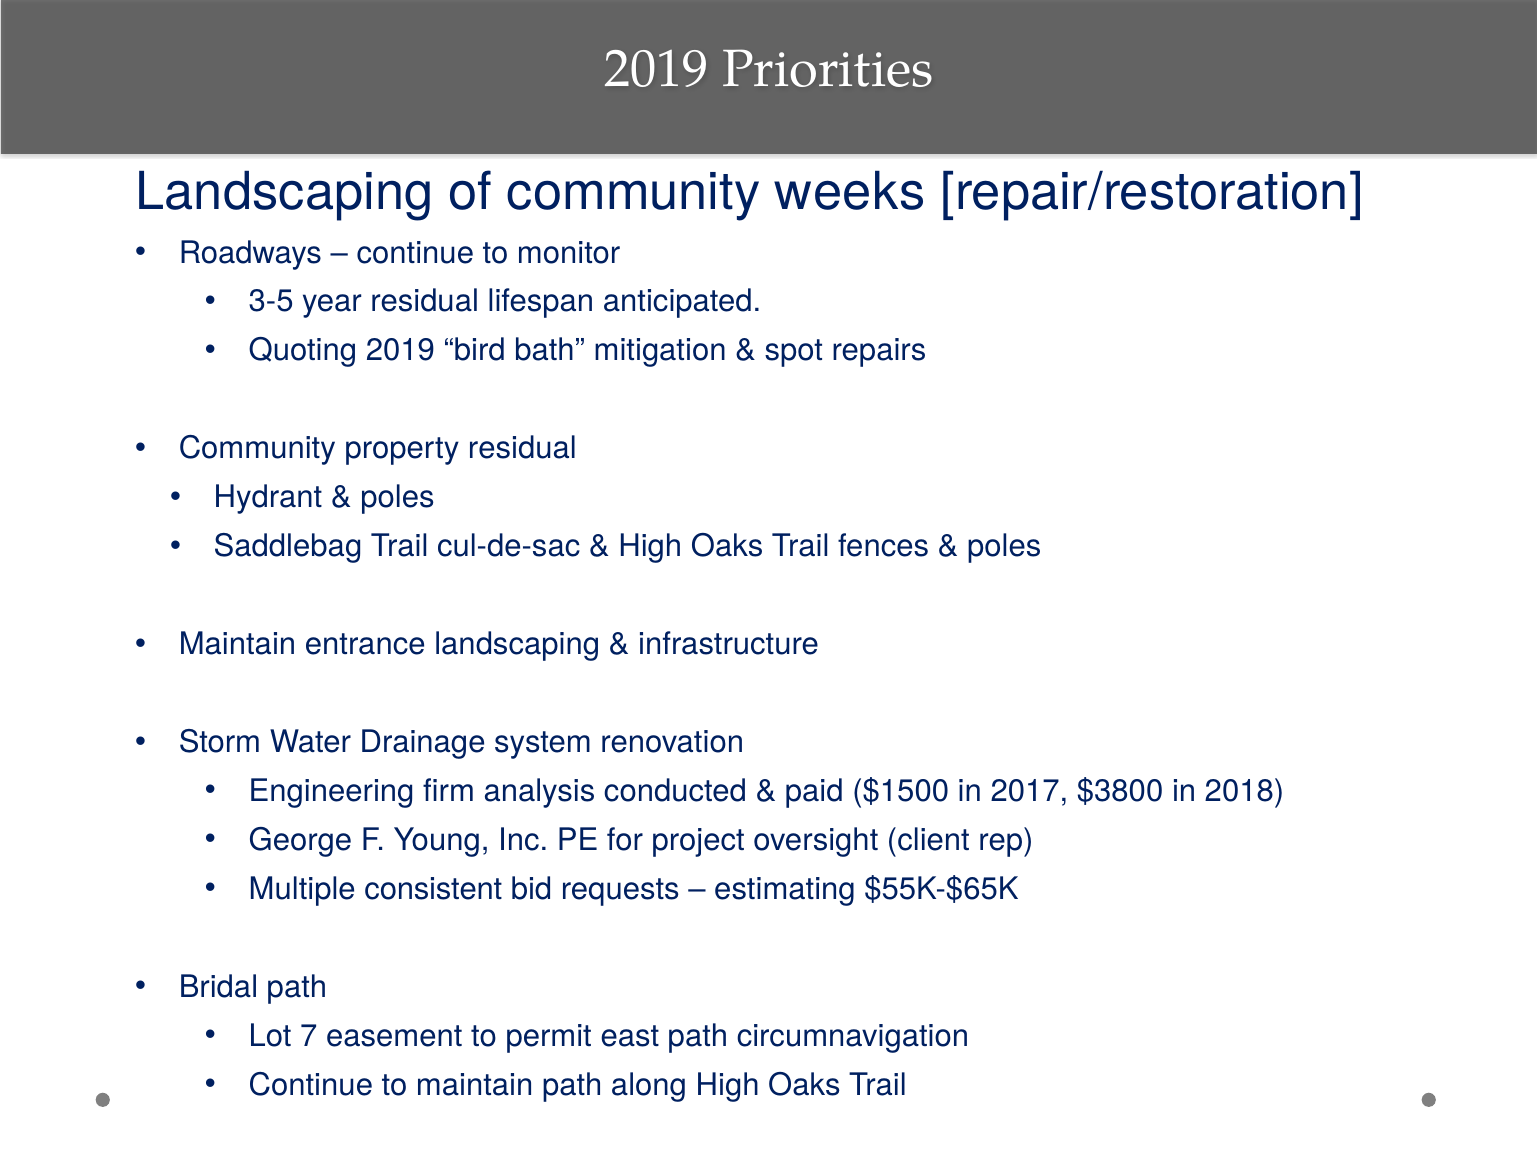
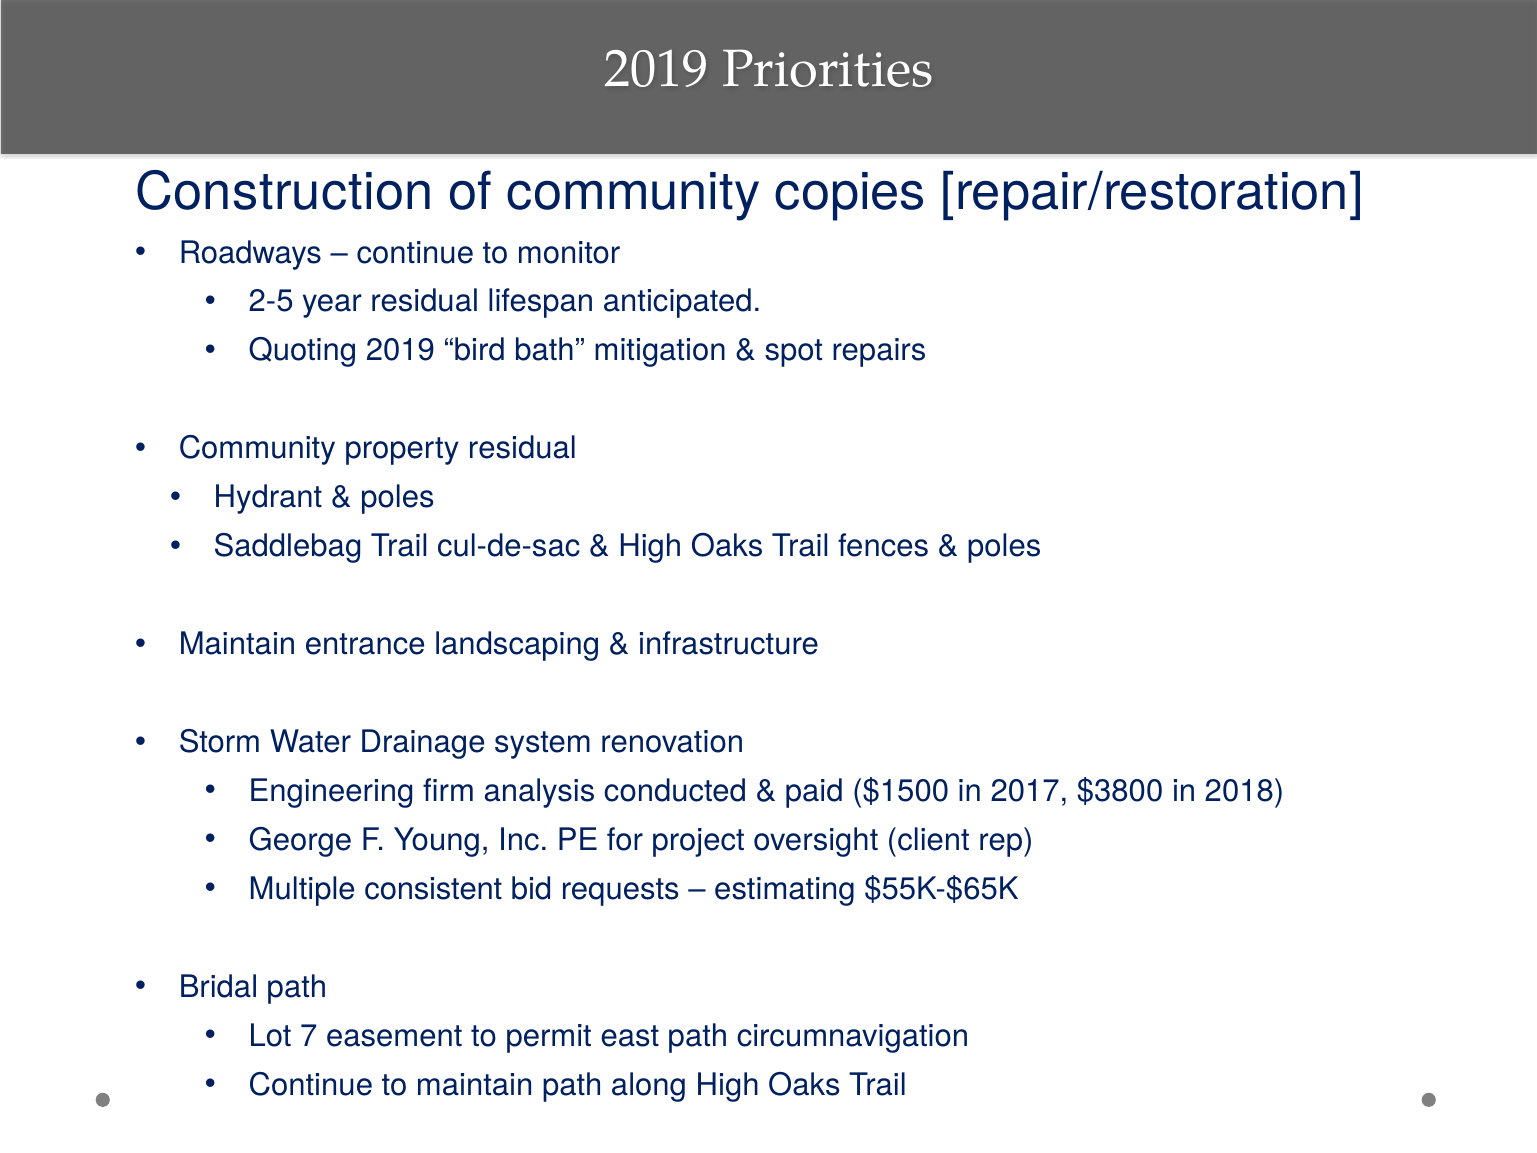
Landscaping: Landscaping -> Construction (284, 192)
weeks: weeks -> copies (850, 192)
3-5: 3-5 -> 2-5 (271, 302)
